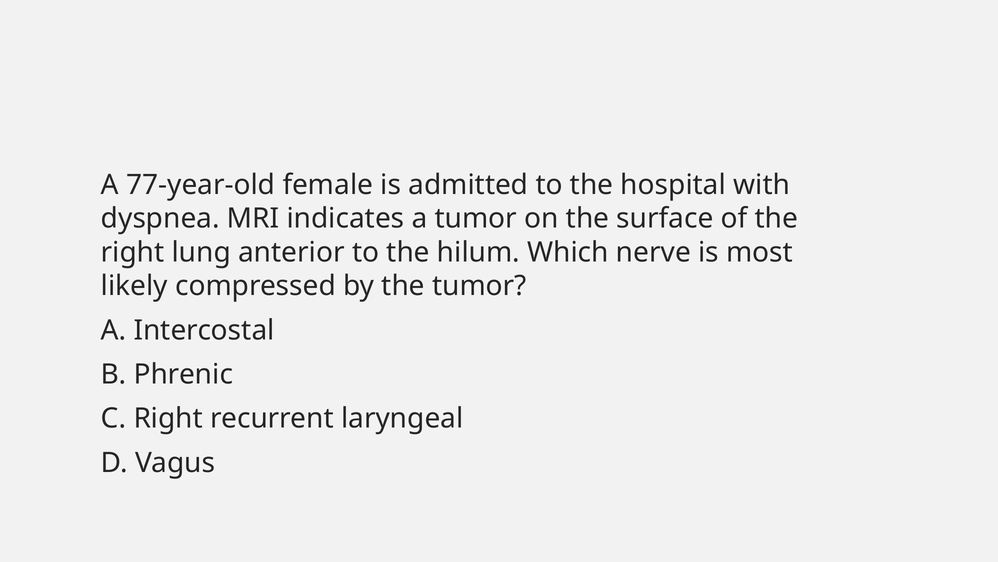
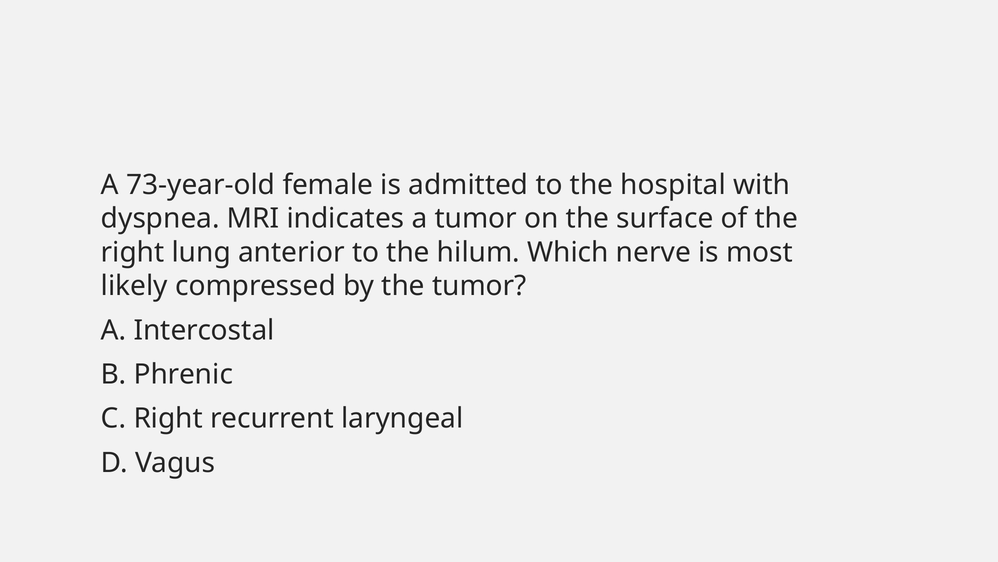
77-year-old: 77-year-old -> 73-year-old (201, 185)
